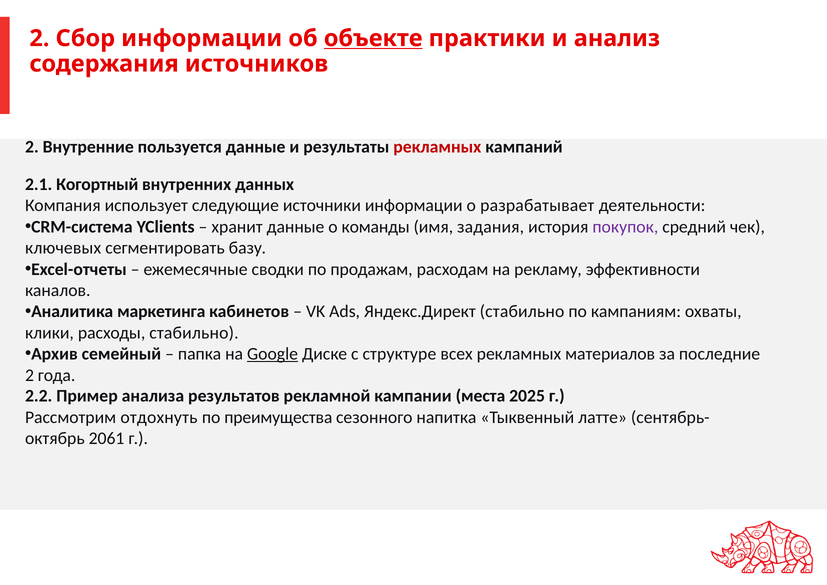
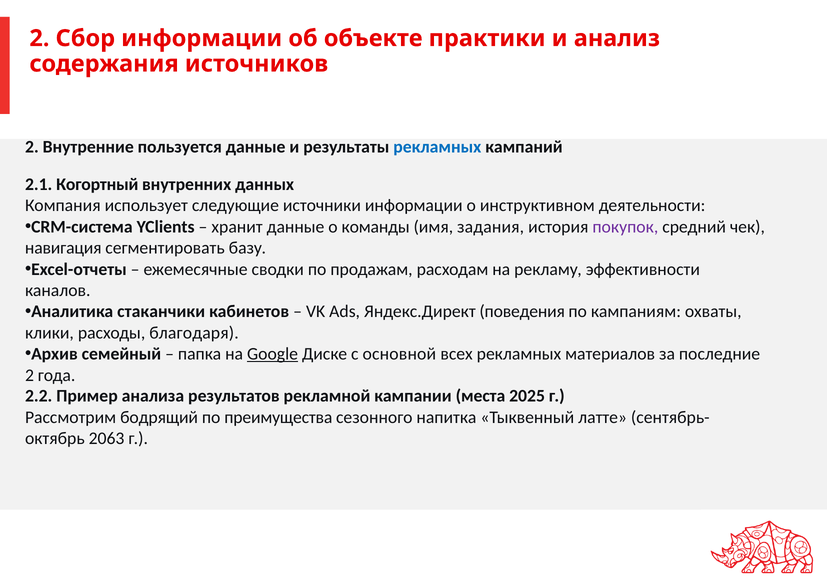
объекте underline: present -> none (373, 38)
рекламных colour: red -> blue (437, 147)
разрабатывает: разрабатывает -> инструктивном (537, 205)
ключевых: ключевых -> навигация (63, 248)
маркетинга: маркетинга -> стаканчики (161, 312)
Яндекс.Директ стабильно: стабильно -> поведения (522, 312)
расходы стабильно: стабильно -> благодаря (194, 333)
структуре: структуре -> основной (399, 354)
отдохнуть: отдохнуть -> бодрящий (159, 417)
2061: 2061 -> 2063 (107, 438)
